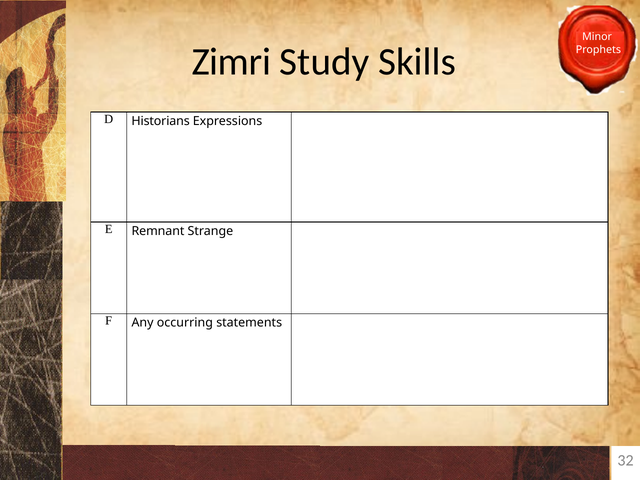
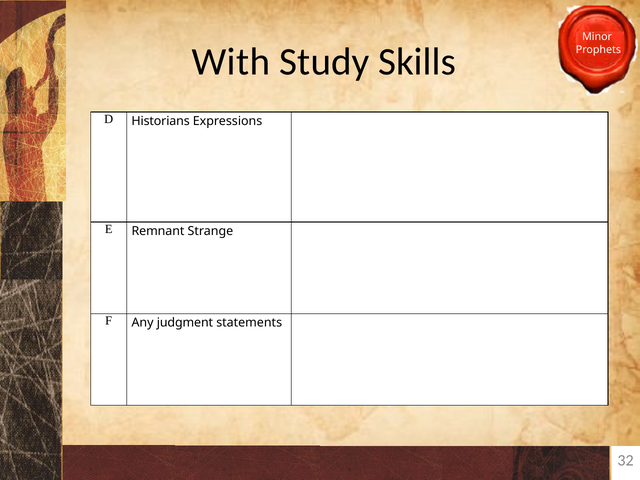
Zimri: Zimri -> With (231, 62)
occurring: occurring -> judgment (185, 323)
